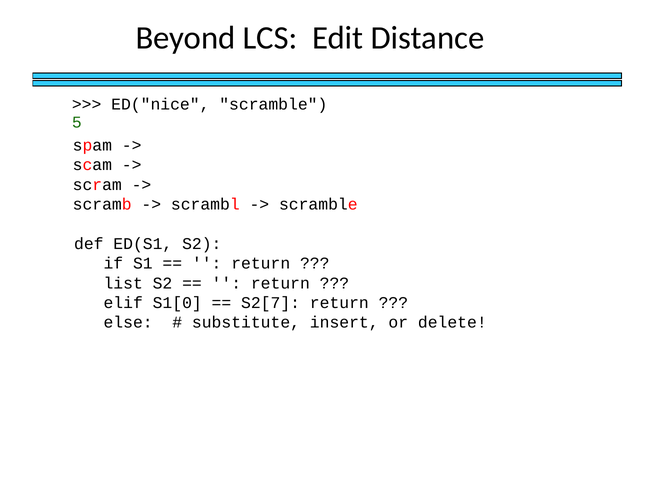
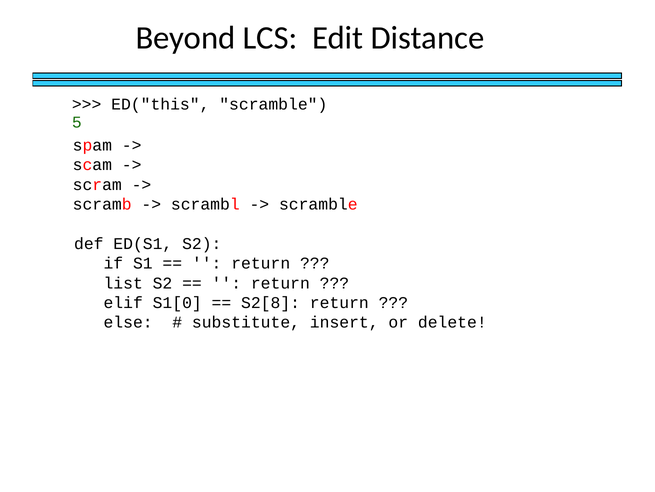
ED("nice: ED("nice -> ED("this (160, 104)
S2[7: S2[7 -> S2[8 (271, 302)
